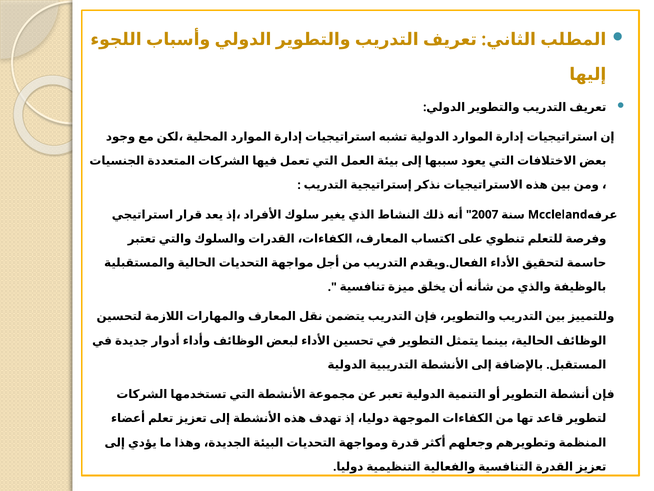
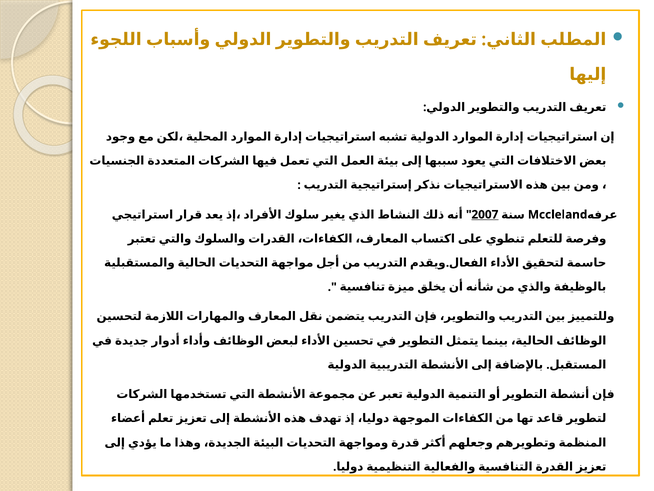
2007 underline: none -> present (485, 214)
